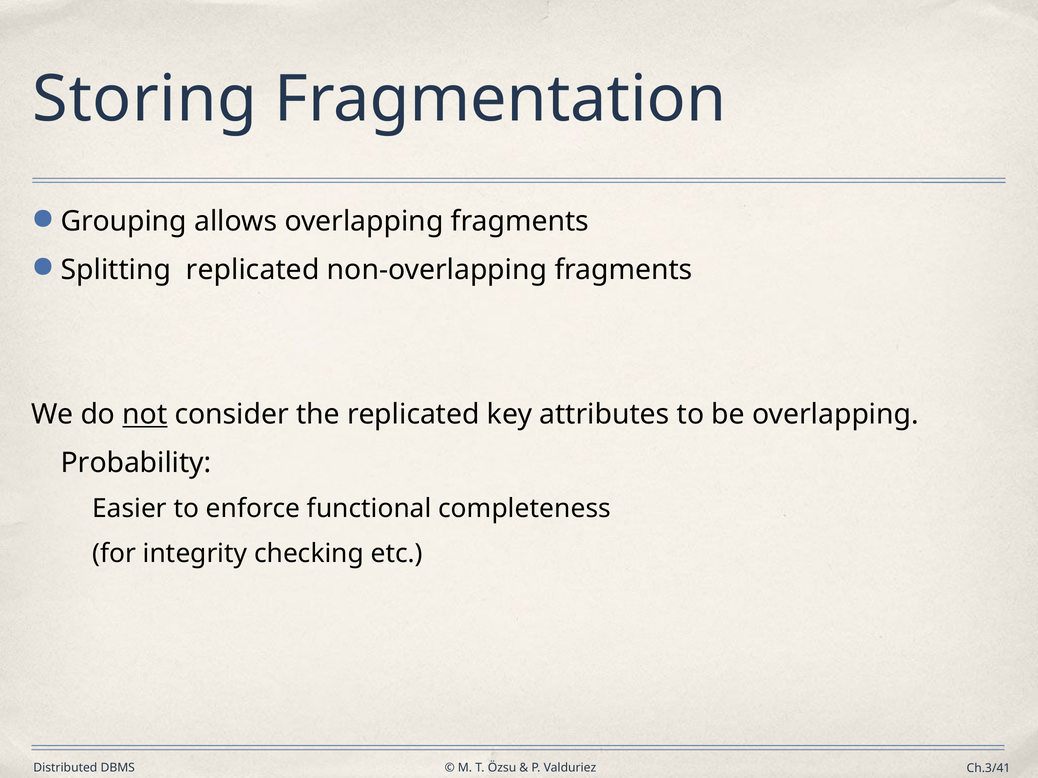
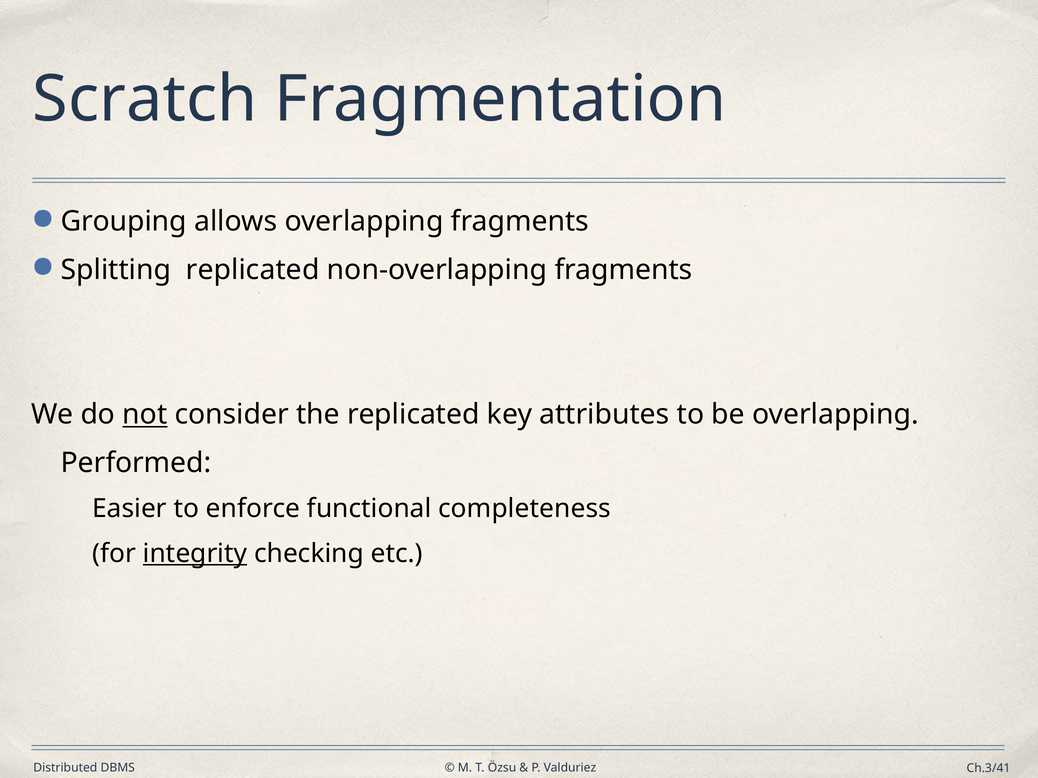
Storing: Storing -> Scratch (145, 99)
Probability: Probability -> Performed (136, 463)
integrity underline: none -> present (195, 554)
